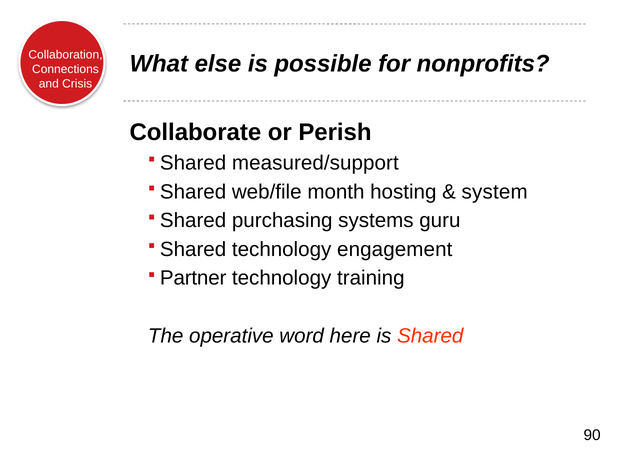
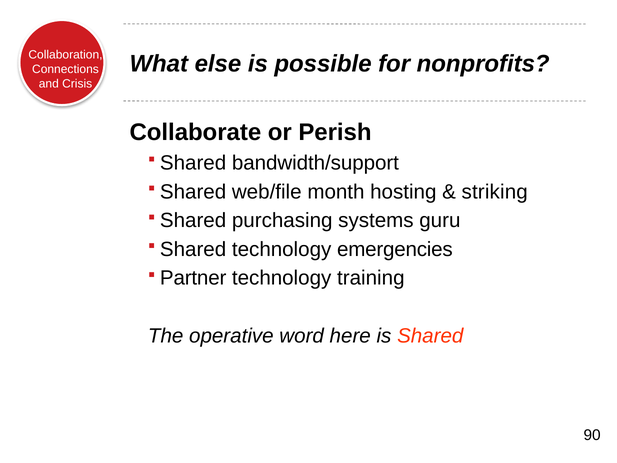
measured/support: measured/support -> bandwidth/support (315, 163)
system: system -> striking (495, 192)
engagement: engagement -> emergencies (395, 249)
